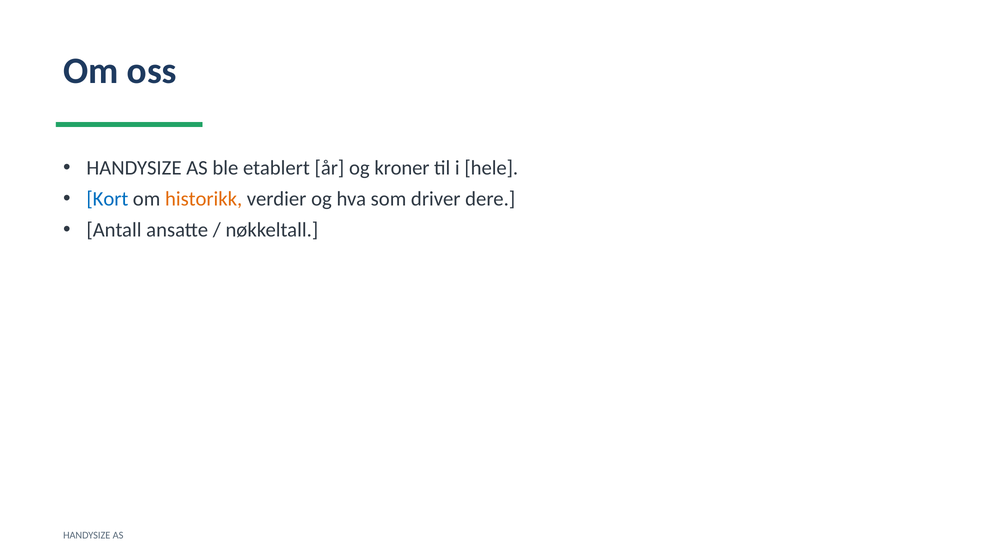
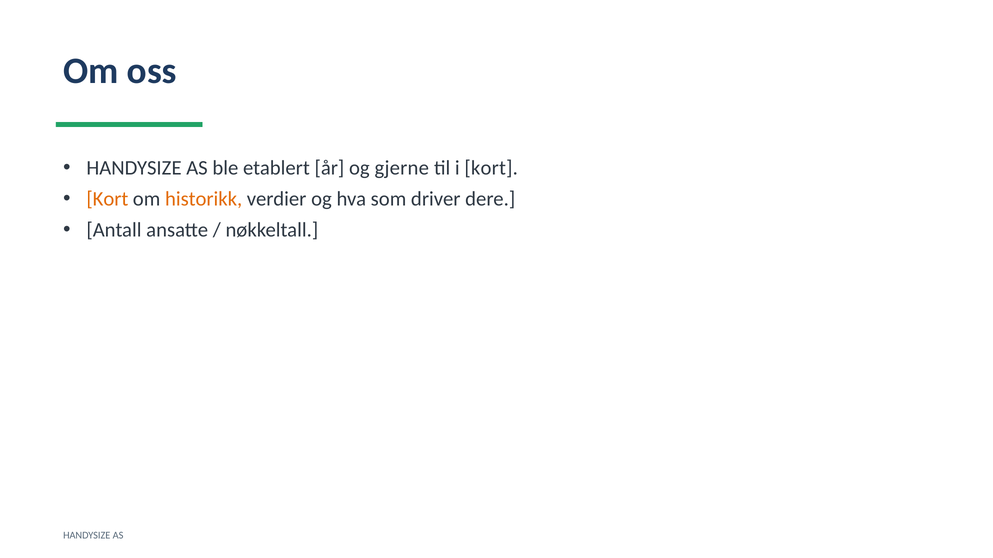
kroner: kroner -> gjerne (402, 168)
i hele: hele -> kort (491, 168)
Kort colour: blue -> orange (107, 199)
